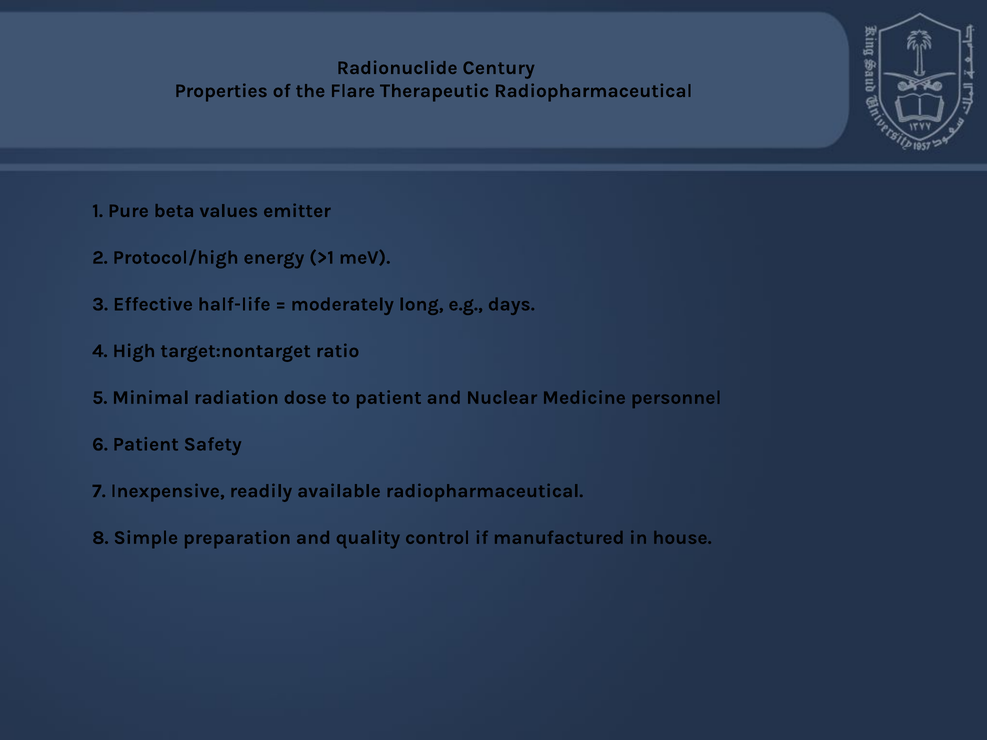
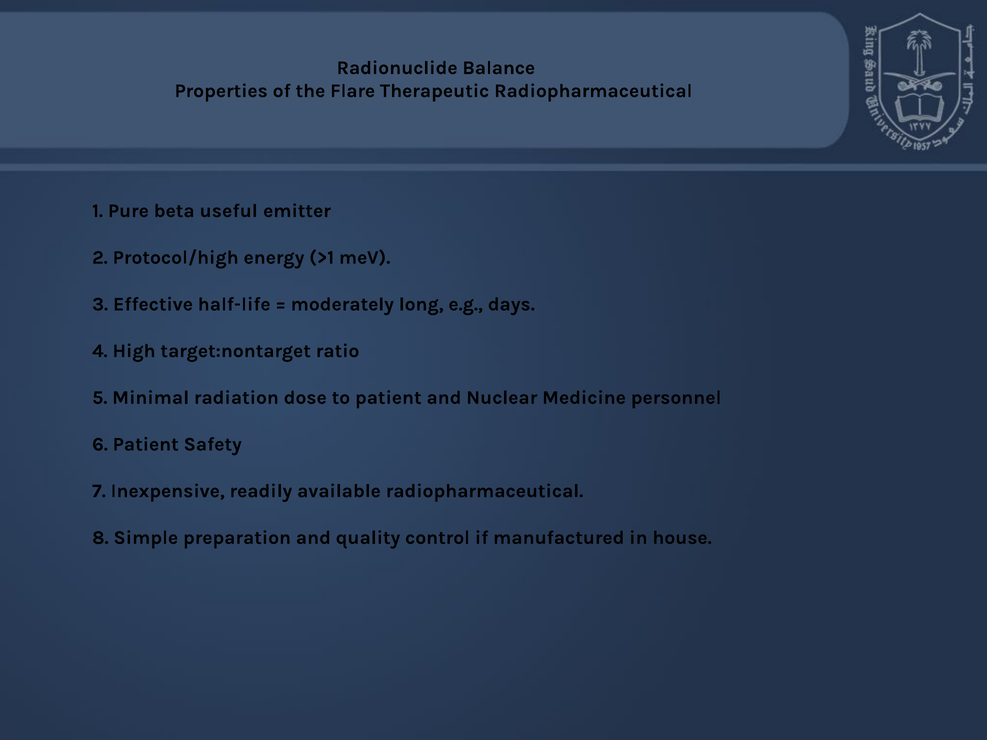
Century: Century -> Balance (499, 68)
values: values -> useful (229, 211)
